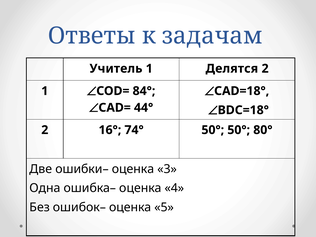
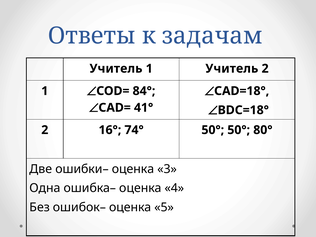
1 Делятся: Делятся -> Учитель (232, 69)
44°: 44° -> 41° (144, 108)
